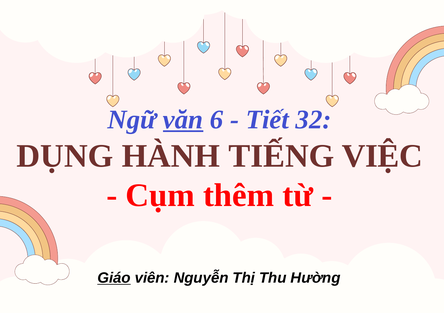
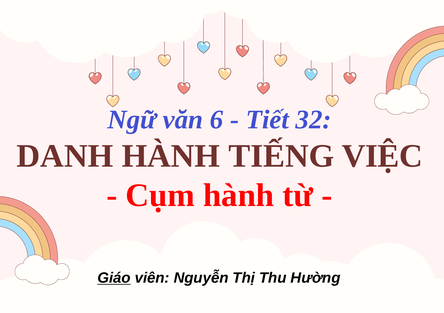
văn underline: present -> none (183, 120)
DỤNG: DỤNG -> DANH (65, 156)
Cụm thêm: thêm -> hành (239, 195)
